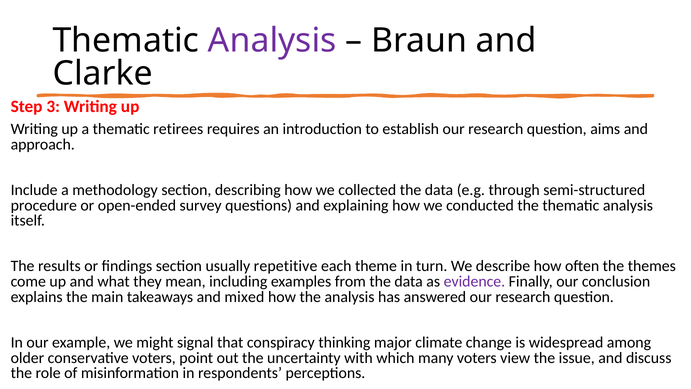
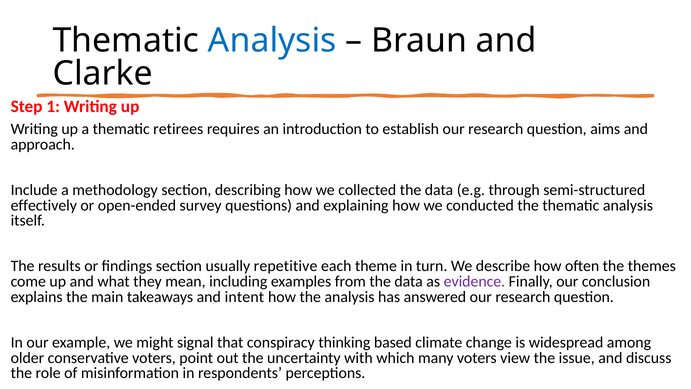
Analysis colour: purple -> blue (272, 40)
3: 3 -> 1 (53, 106)
procedure: procedure -> effectively (44, 205)
mixed: mixed -> intent (244, 297)
major: major -> based (393, 342)
